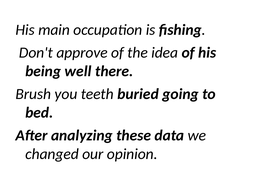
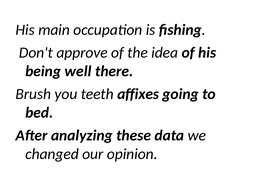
buried: buried -> affixes (138, 94)
